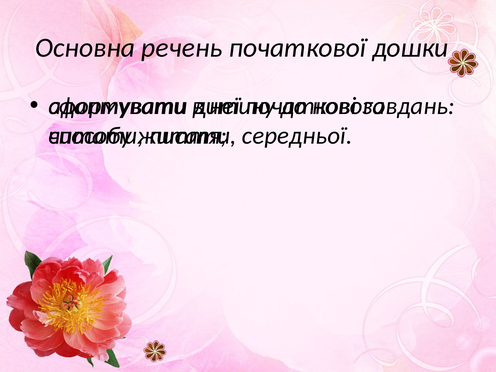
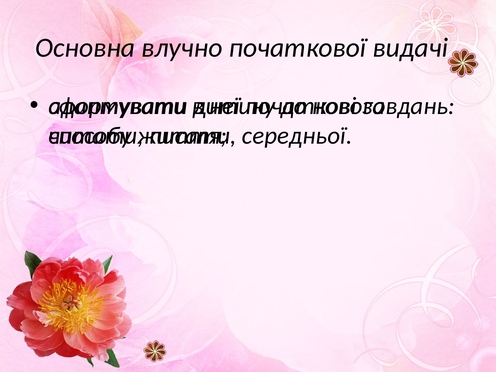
речень: речень -> влучно (182, 48)
дошки: дошки -> видачі (410, 48)
